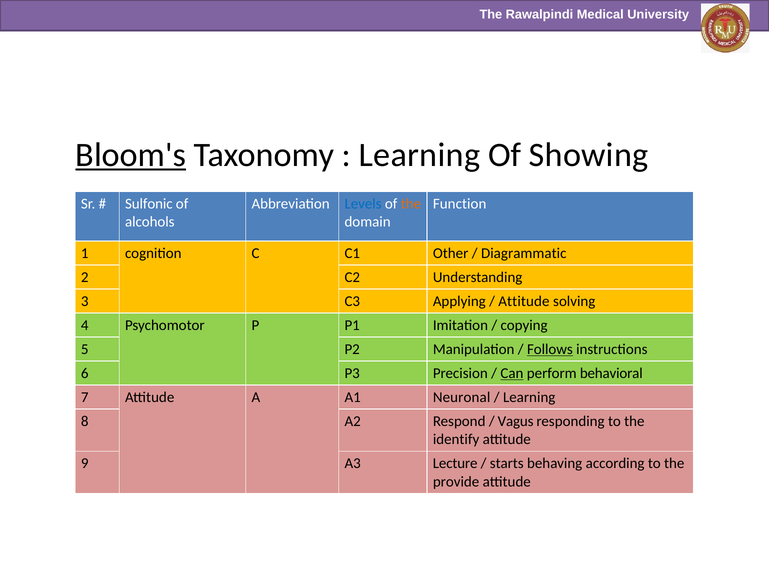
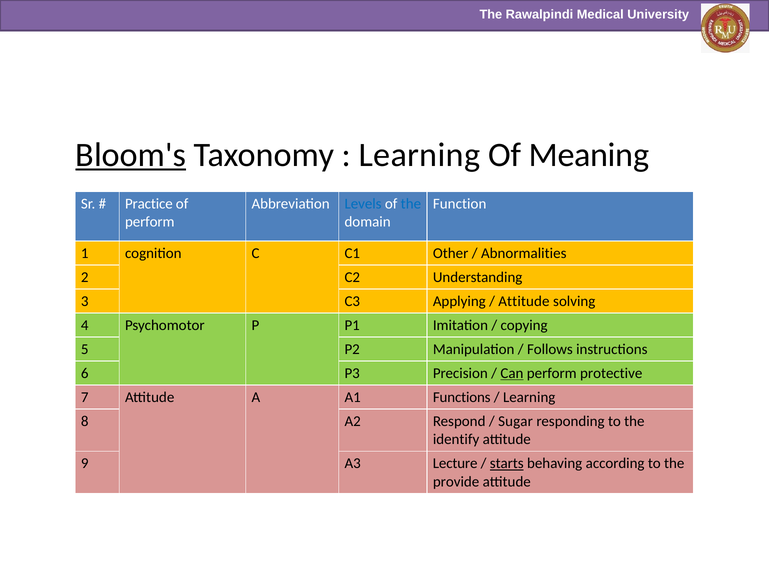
Showing: Showing -> Meaning (589, 155)
Sulfonic: Sulfonic -> Practice (149, 204)
the colour: orange -> blue (411, 204)
alcohols: alcohols -> perform (150, 222)
Diagrammatic: Diagrammatic -> Abnormalities (524, 253)
Follows underline: present -> none (550, 349)
behavioral: behavioral -> protective (611, 373)
Neuronal: Neuronal -> Functions (462, 397)
Vagus: Vagus -> Sugar (515, 421)
starts underline: none -> present (507, 463)
